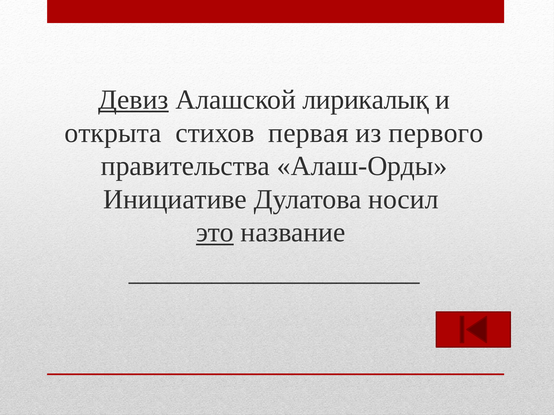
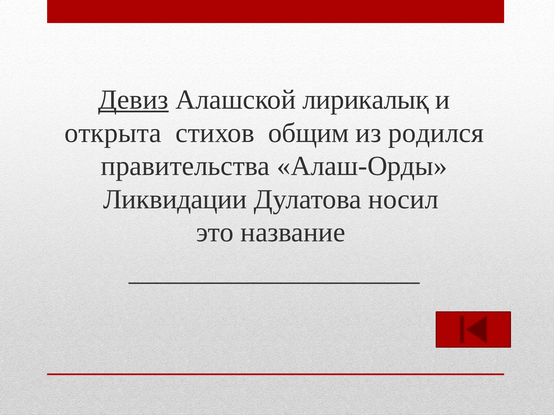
первая: первая -> общим (309, 133)
первого: первого -> родился (436, 133)
Инициативе: Инициативе -> Ликвидации (175, 200)
это underline: present -> none (215, 233)
